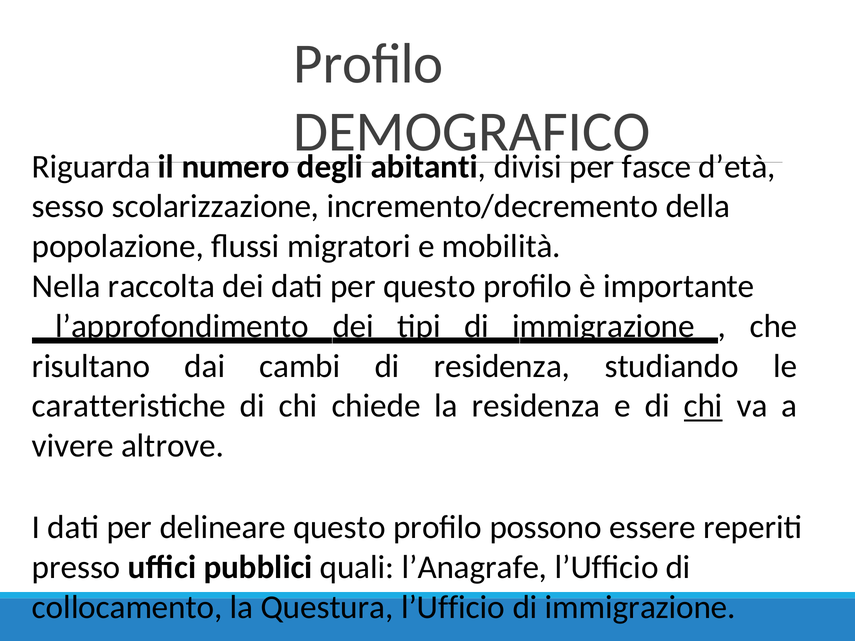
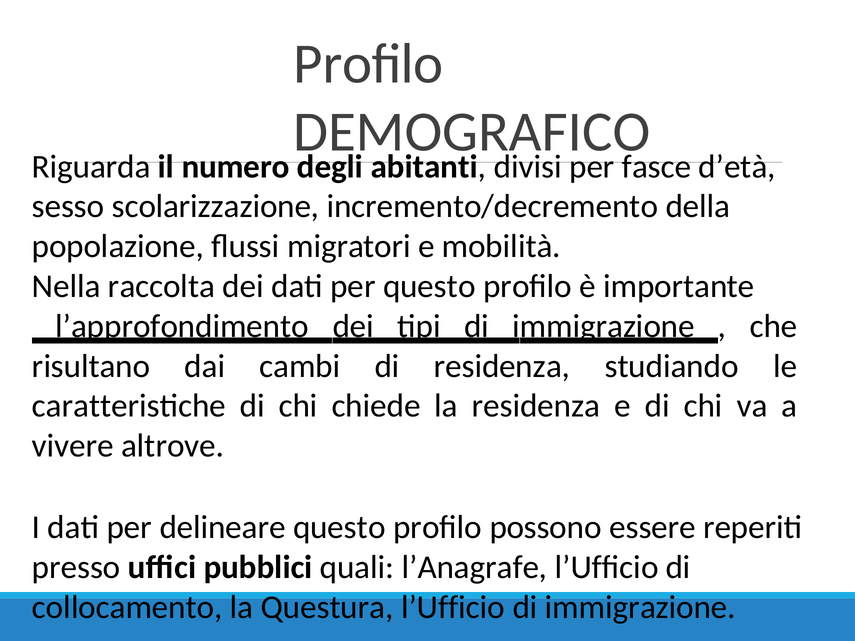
chi underline: present -> none (703, 406)
